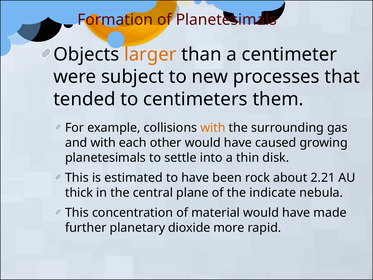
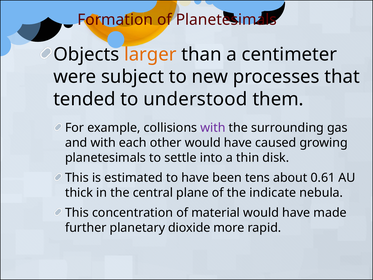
centimeters: centimeters -> understood (195, 99)
with colour: orange -> purple (213, 128)
rock: rock -> tens (257, 178)
2.21: 2.21 -> 0.61 (323, 178)
